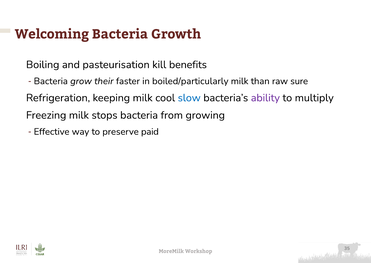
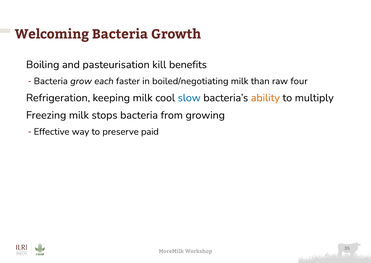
their: their -> each (104, 81)
boiled/particularly: boiled/particularly -> boiled/negotiating (190, 81)
sure: sure -> four (299, 81)
ability colour: purple -> orange (265, 98)
